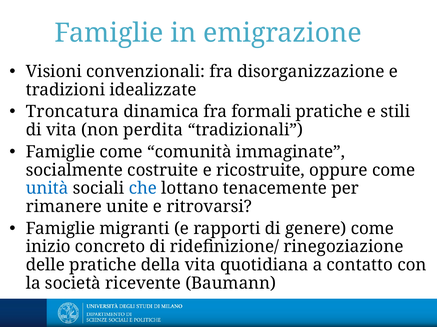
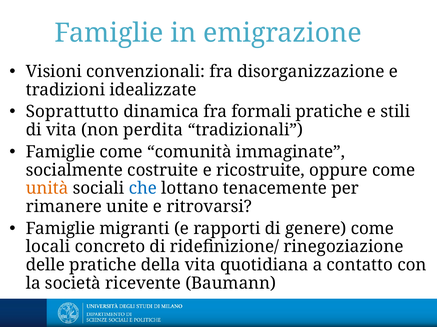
Troncatura: Troncatura -> Soprattutto (72, 112)
unità colour: blue -> orange (47, 189)
inizio: inizio -> locali (48, 247)
